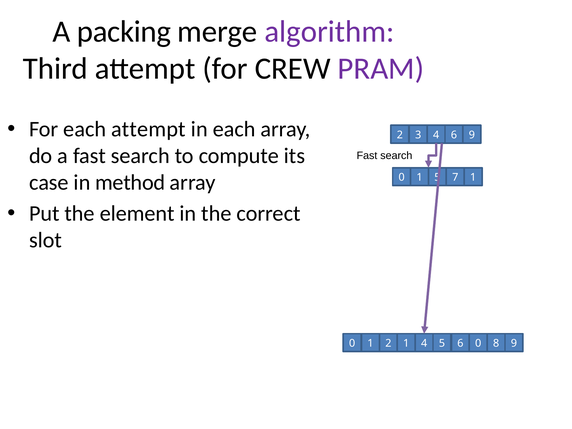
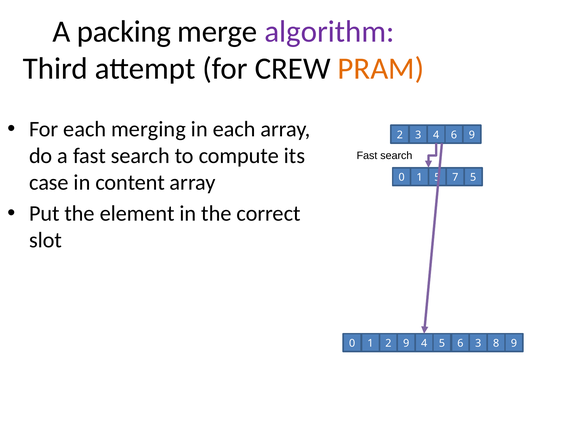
PRAM colour: purple -> orange (381, 69)
each attempt: attempt -> merging (148, 129)
method: method -> content (130, 182)
7 1: 1 -> 5 (473, 177)
2 1: 1 -> 9 (406, 343)
6 0: 0 -> 3 (478, 343)
